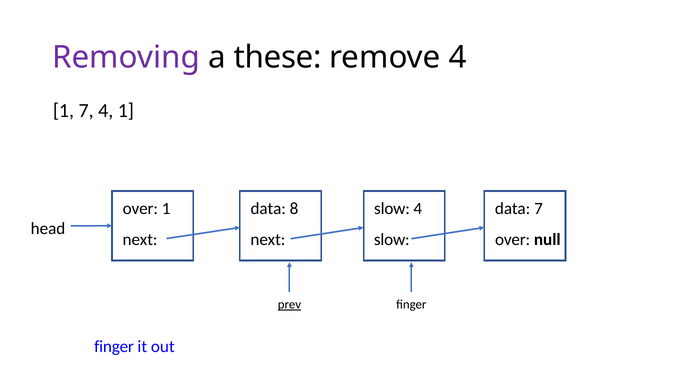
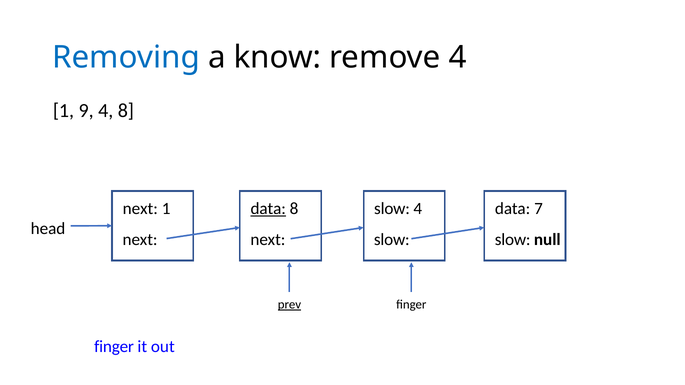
Removing colour: purple -> blue (126, 58)
these: these -> know (278, 58)
1 7: 7 -> 9 (86, 111)
1: 1 -> 8 (126, 111)
over: over -> next (140, 209)
data underline: none -> present (268, 209)
over: over -> slow (513, 240)
